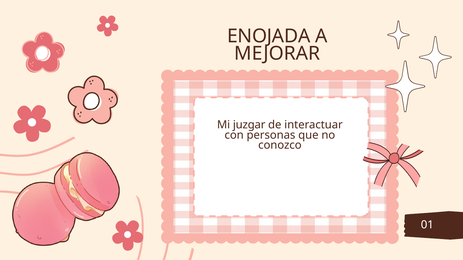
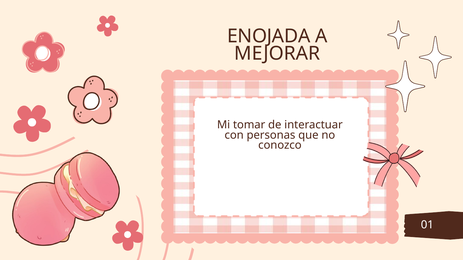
juzgar: juzgar -> tomar (249, 125)
